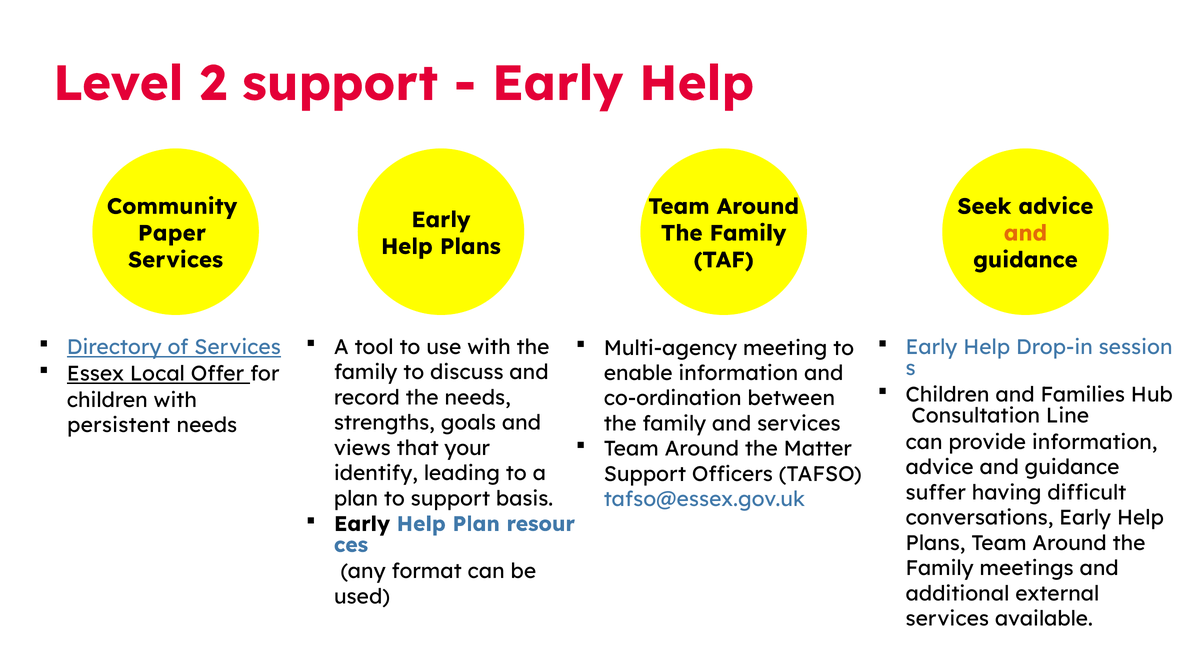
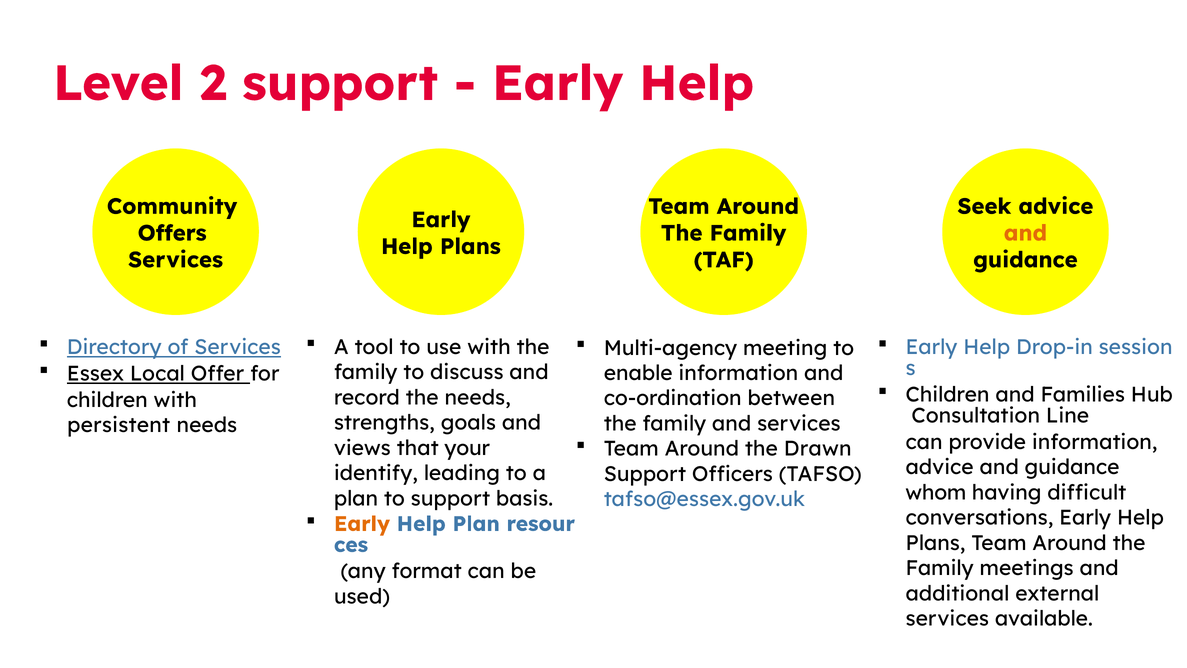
Paper: Paper -> Offers (172, 233)
Matter: Matter -> Drawn (818, 449)
suffer: suffer -> whom (936, 492)
Early colour: black -> orange (362, 524)
